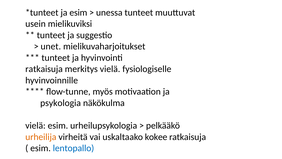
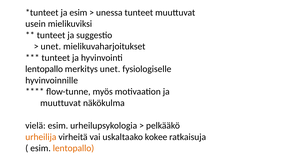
ratkaisuja: ratkaisuja -> lentopallo (44, 69)
merkitys vielä: vielä -> unet (110, 69)
psykologia: psykologia -> muuttuvat (61, 103)
lentopallo colour: blue -> orange (73, 148)
